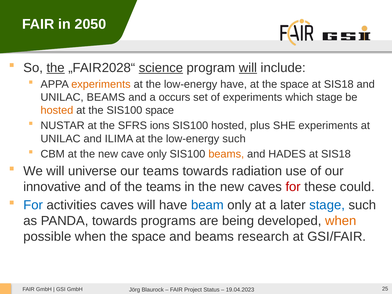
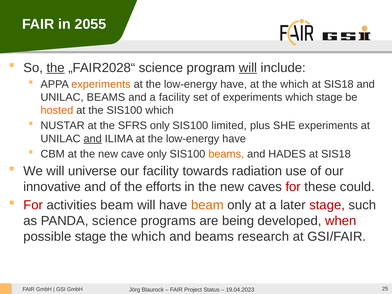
2050: 2050 -> 2055 (90, 24)
science underline: present -> none (161, 68)
at the space: space -> which (294, 84)
a occurs: occurs -> facility (174, 97)
SIS100 space: space -> which (160, 110)
SFRS ions: ions -> only (160, 126)
SIS100 hosted: hosted -> limited (229, 126)
and underline: none -> present (93, 139)
such: such -> have (234, 139)
our teams: teams -> facility (161, 171)
the teams: teams -> efforts (164, 187)
For colour: blue -> red (33, 205)
activities caves: caves -> beam (117, 205)
beam colour: blue -> orange (207, 205)
stage colour: blue -> red (327, 205)
PANDA towards: towards -> science (115, 221)
when colour: orange -> red (341, 221)
possible when: when -> stage (91, 236)
space: space -> which (149, 236)
